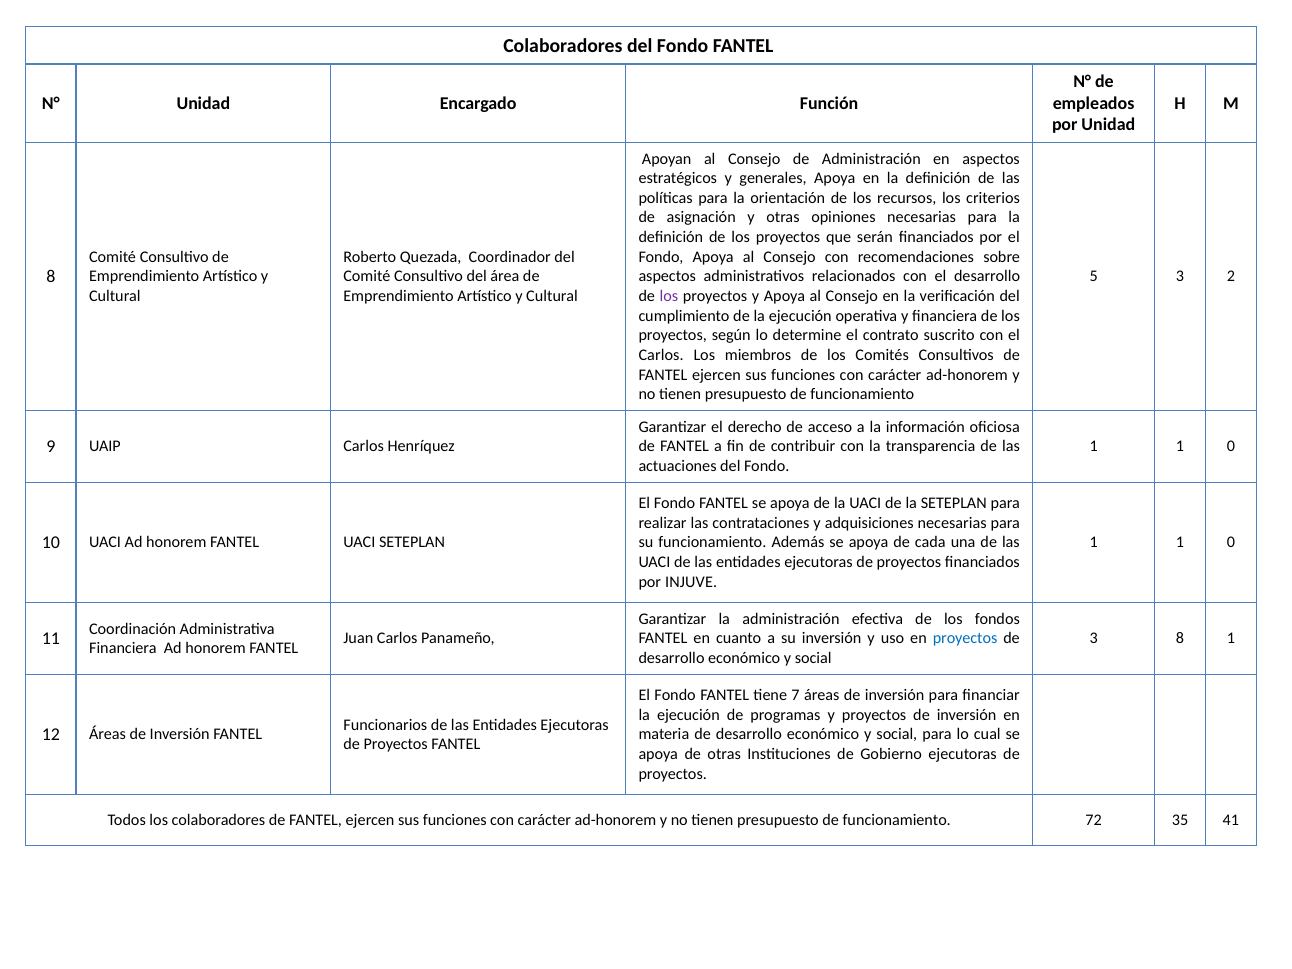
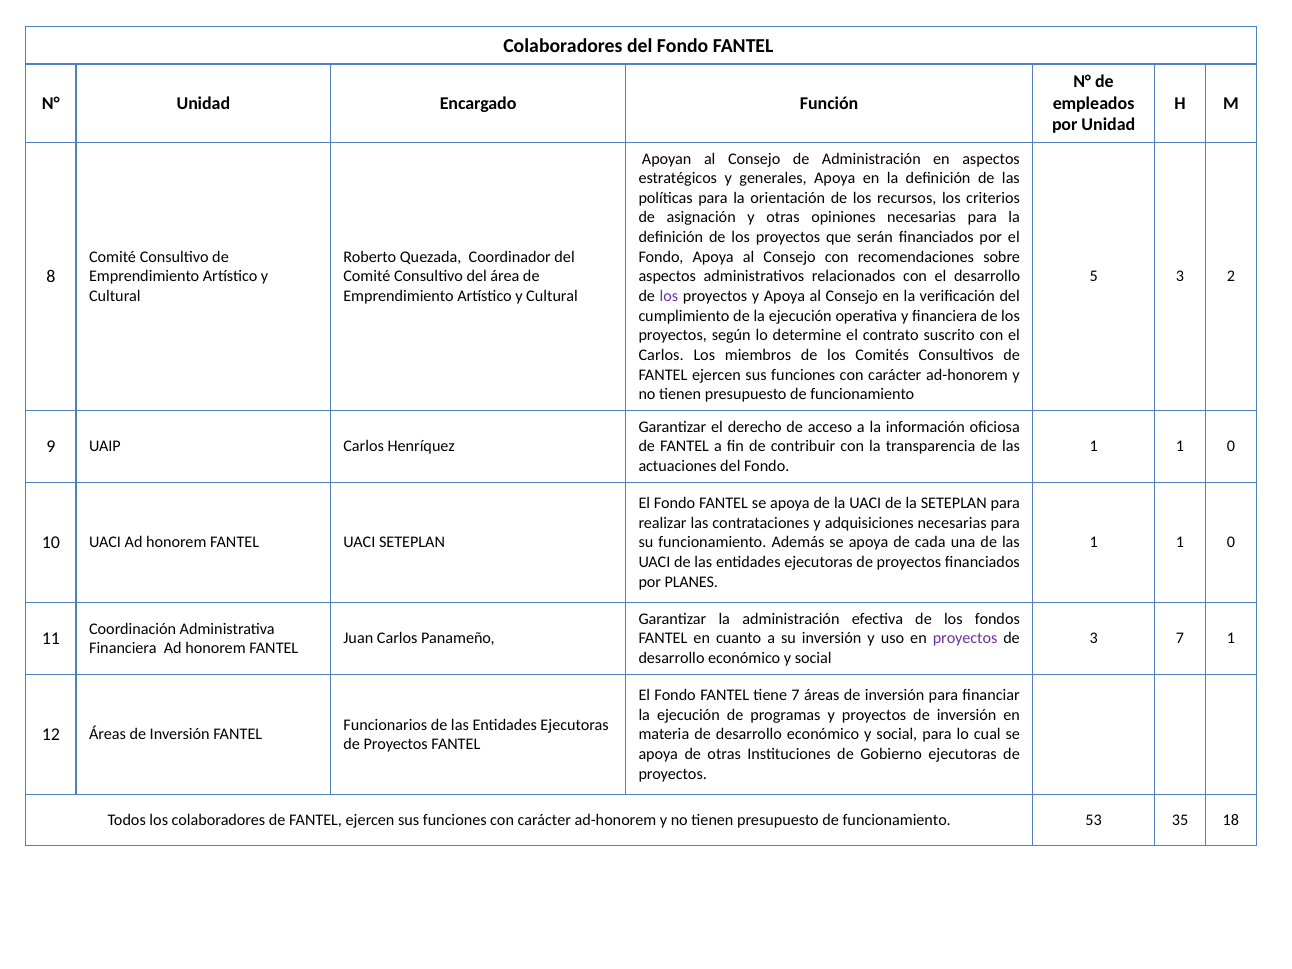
INJUVE: INJUVE -> PLANES (691, 582)
proyectos colour: blue -> purple (965, 639)
3 8: 8 -> 7 (1180, 639)
72: 72 -> 53 (1094, 820)
41: 41 -> 18 (1231, 820)
